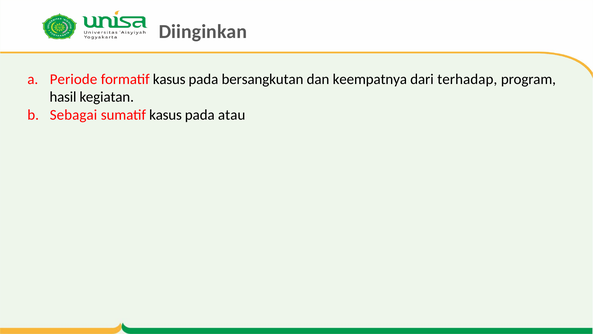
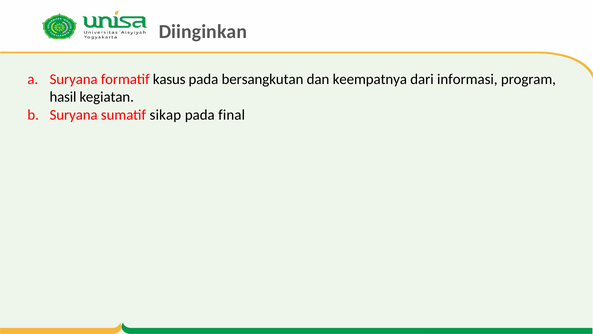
Periode: Periode -> Suryana (74, 79)
terhadap: terhadap -> informasi (467, 79)
Sebagai: Sebagai -> Suryana (74, 115)
sumatif kasus: kasus -> sikap (165, 115)
atau: atau -> final (232, 115)
